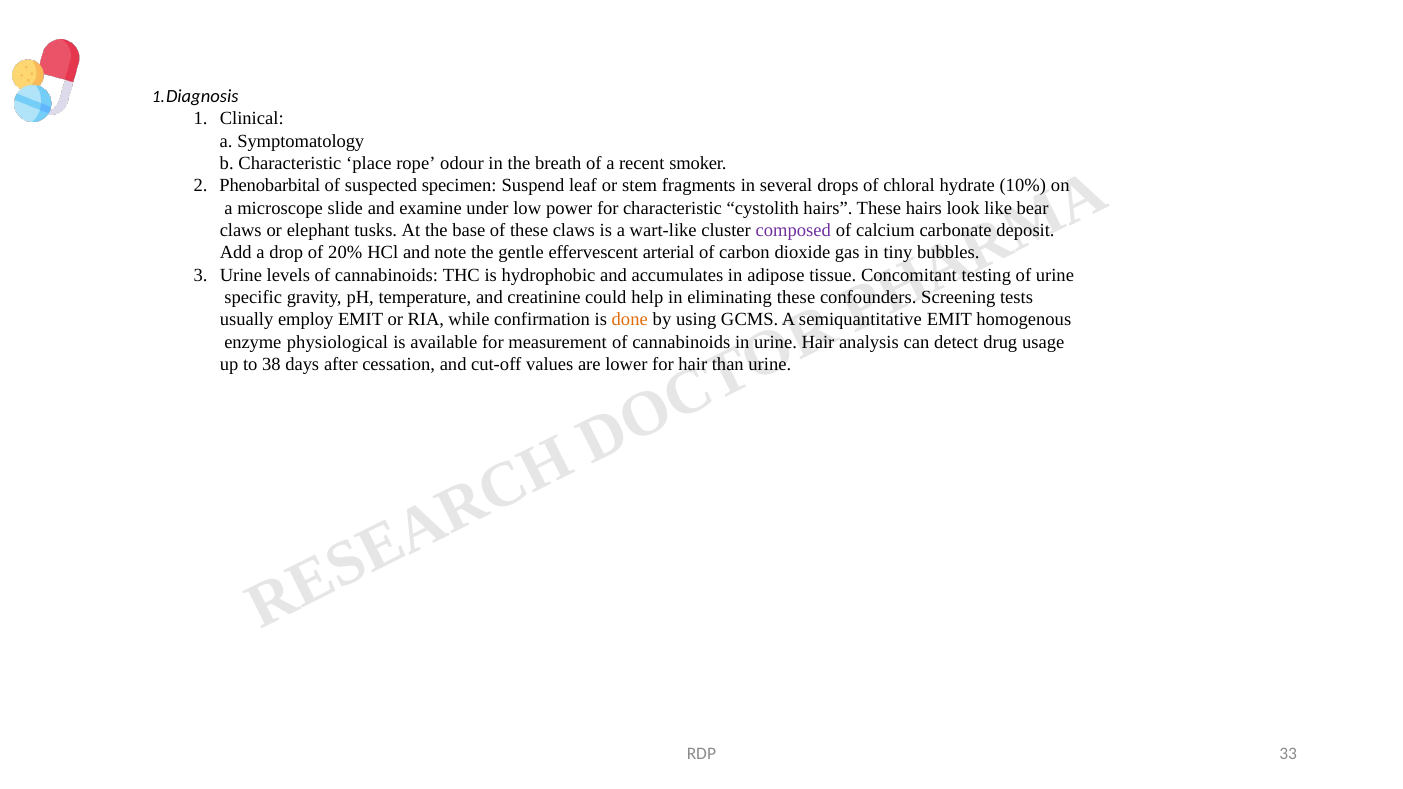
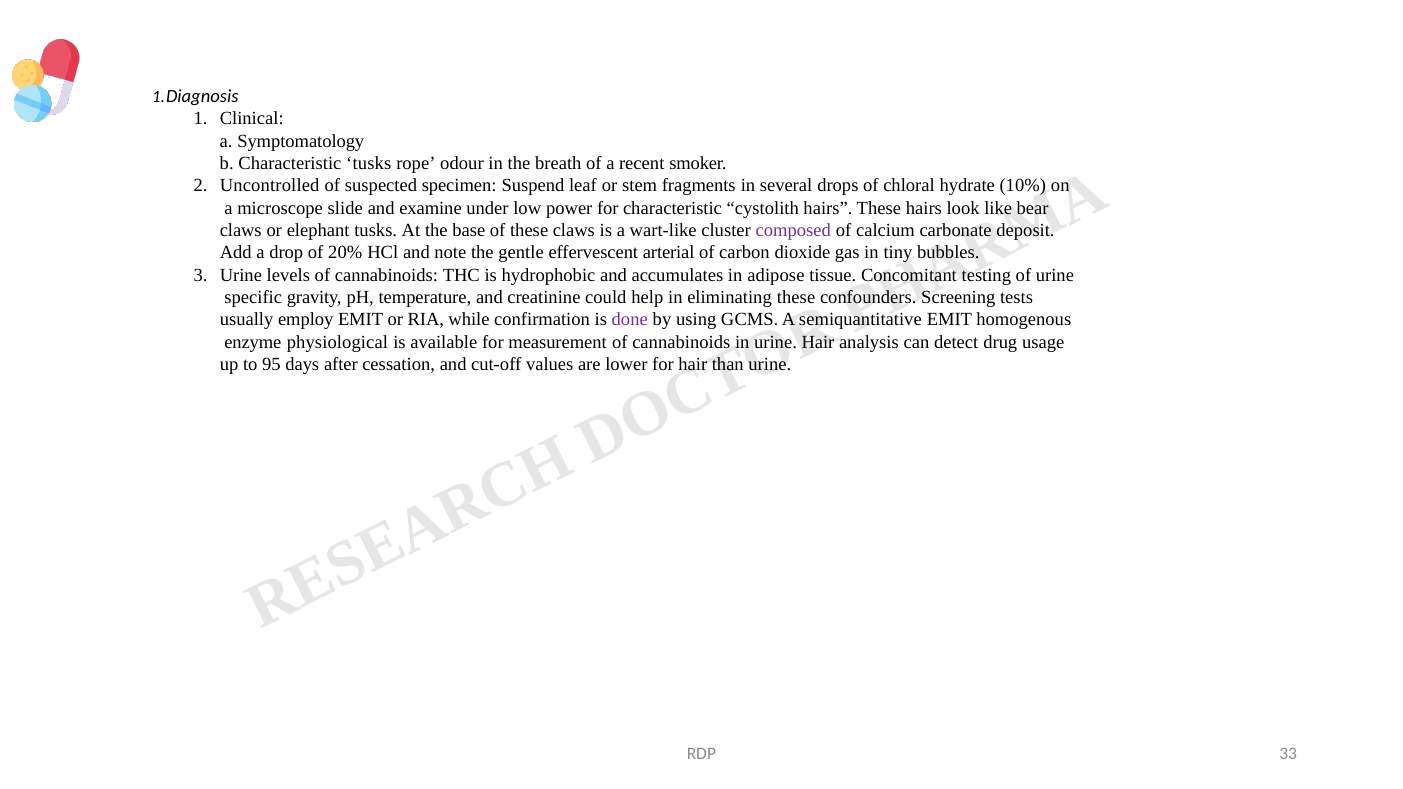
Characteristic place: place -> tusks (369, 164)
Phenobarbital: Phenobarbital -> Uncontrolled (270, 186)
done colour: orange -> purple (630, 320)
38: 38 -> 95 (271, 364)
